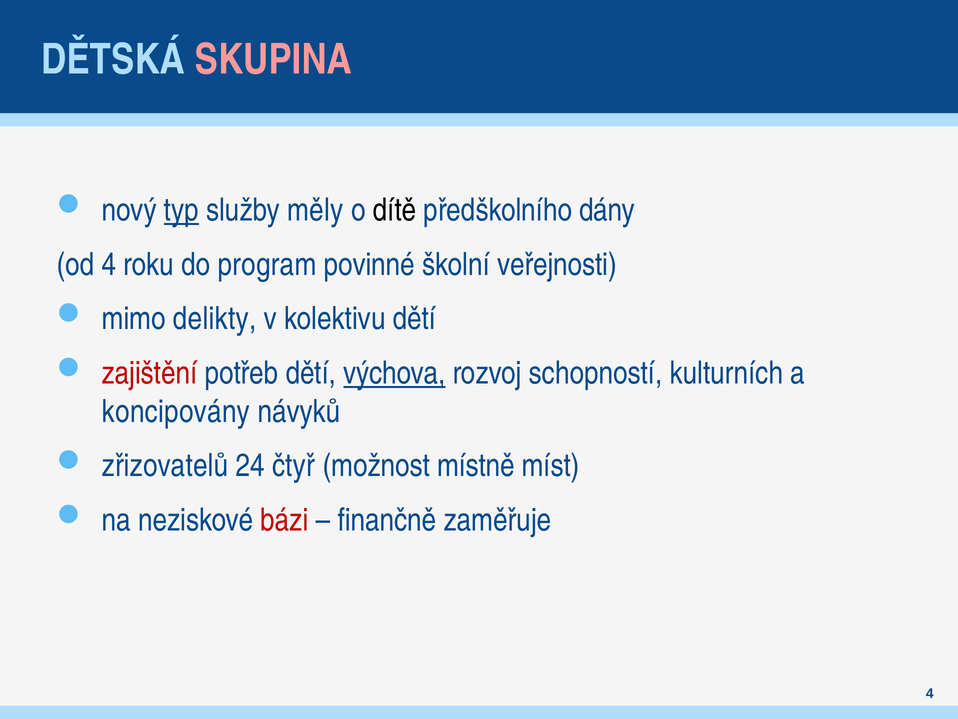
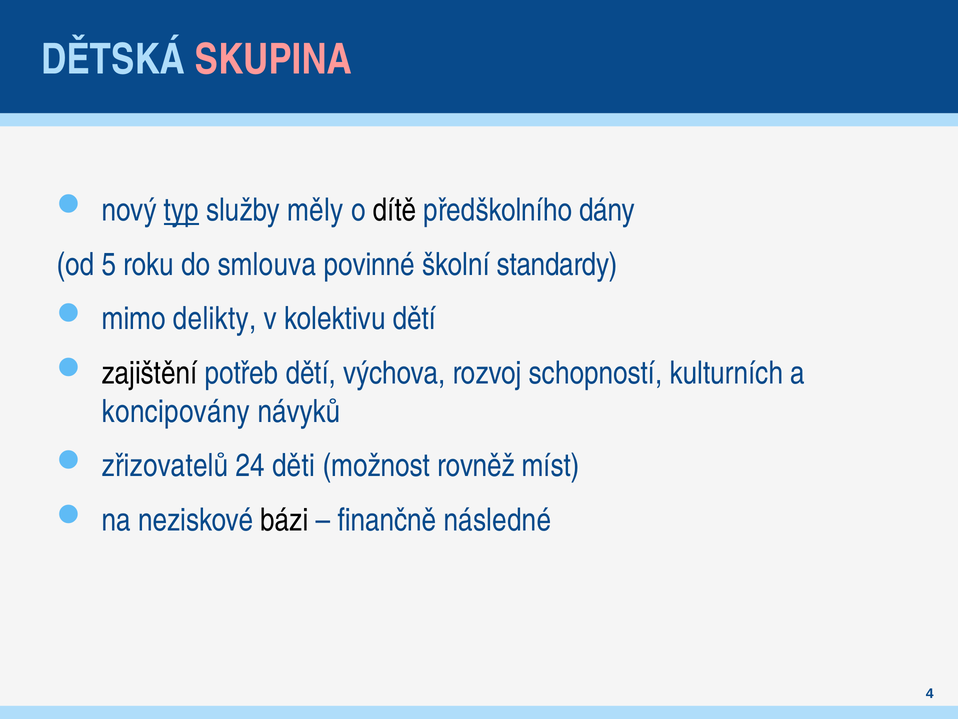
od 4: 4 -> 5 (109, 264)
program: program -> smlouva (267, 264)
veřejnosti: veřejnosti -> standardy (557, 264)
zajištění colour: red -> black (150, 373)
výchova underline: present -> none (394, 373)
čtyř: čtyř -> děti (294, 466)
místně: místně -> rovněž (476, 466)
bázi colour: red -> black (284, 520)
zaměřuje: zaměřuje -> následné (497, 520)
